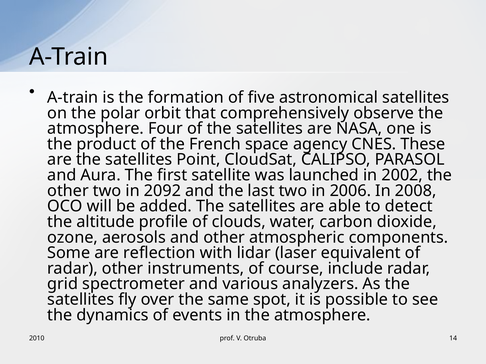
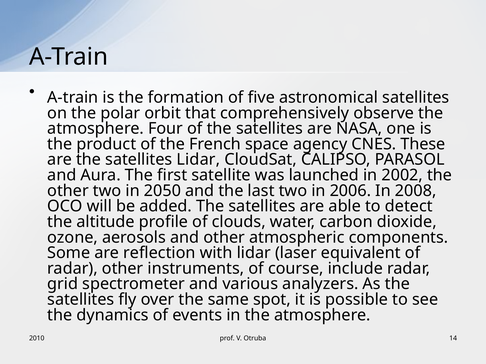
satellites Point: Point -> Lidar (198, 160)
2092: 2092 -> 2050 (162, 191)
